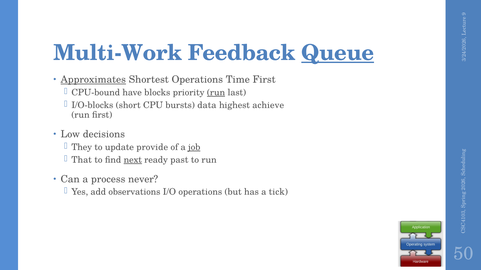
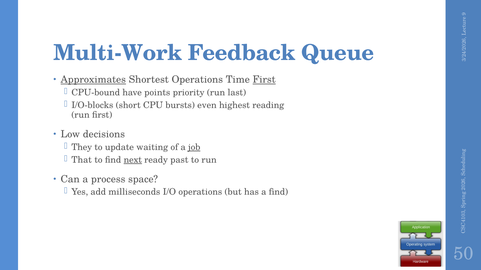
Queue underline: present -> none (338, 53)
First underline: none -> present (264, 80)
blocks: blocks -> points (157, 93)
run underline: present -> none (216, 93)
data: data -> even (207, 105)
achieve: achieve -> reading (268, 105)
provide: provide -> waiting (152, 147)
never: never -> space (143, 179)
observations: observations -> milliseconds (134, 192)
a tick: tick -> find (278, 192)
